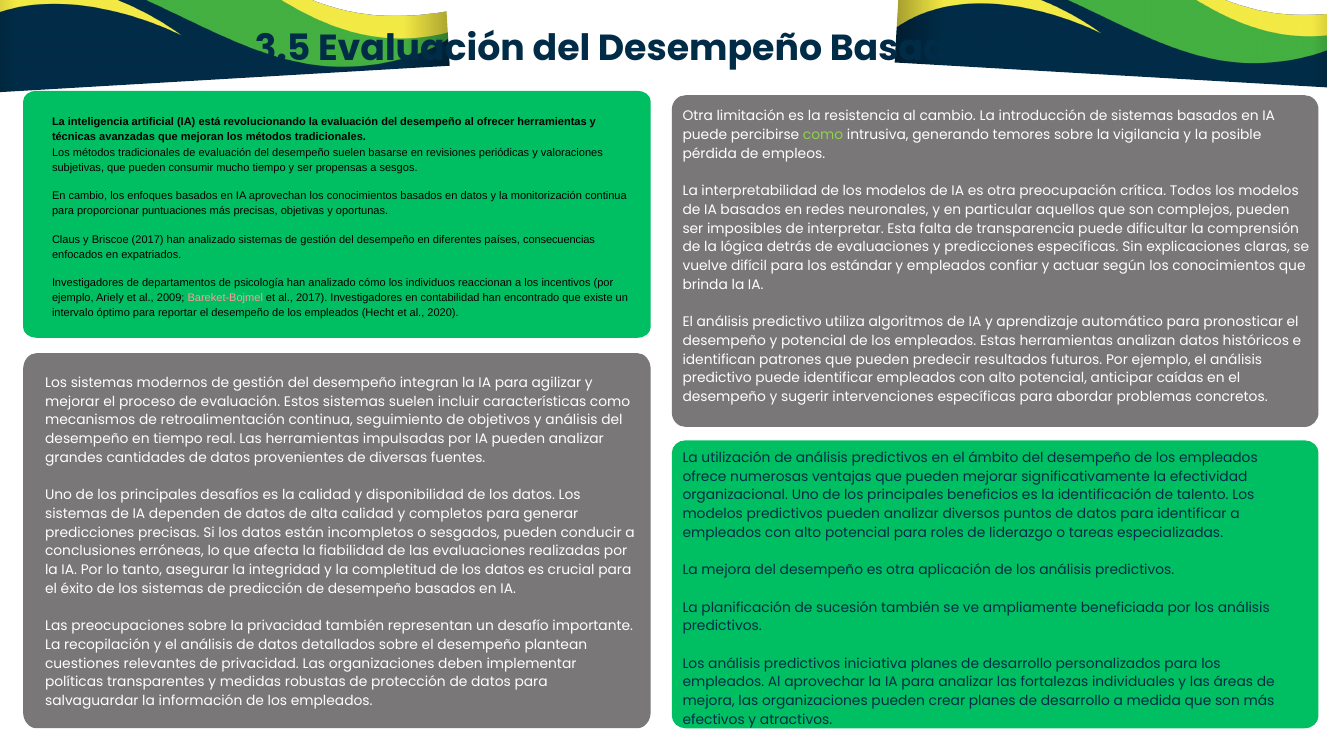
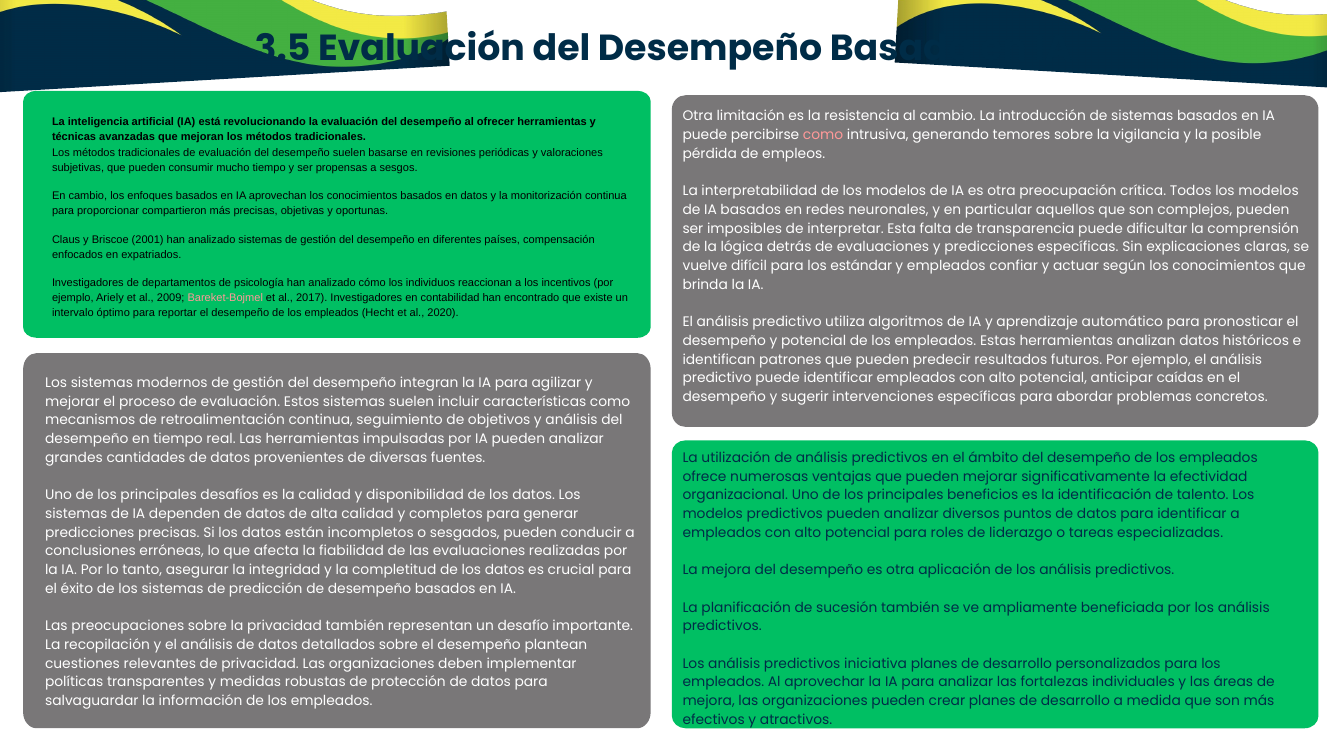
como colour: light green -> pink (823, 135)
puntuaciones: puntuaciones -> compartieron (174, 211)
Briscoe 2017: 2017 -> 2001 (148, 239)
consecuencias: consecuencias -> compensación (559, 239)
